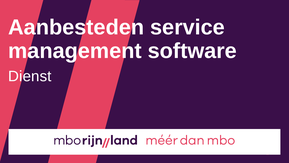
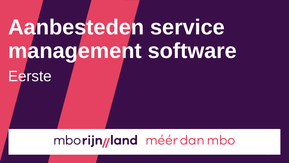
Dienst: Dienst -> Eerste (30, 76)
